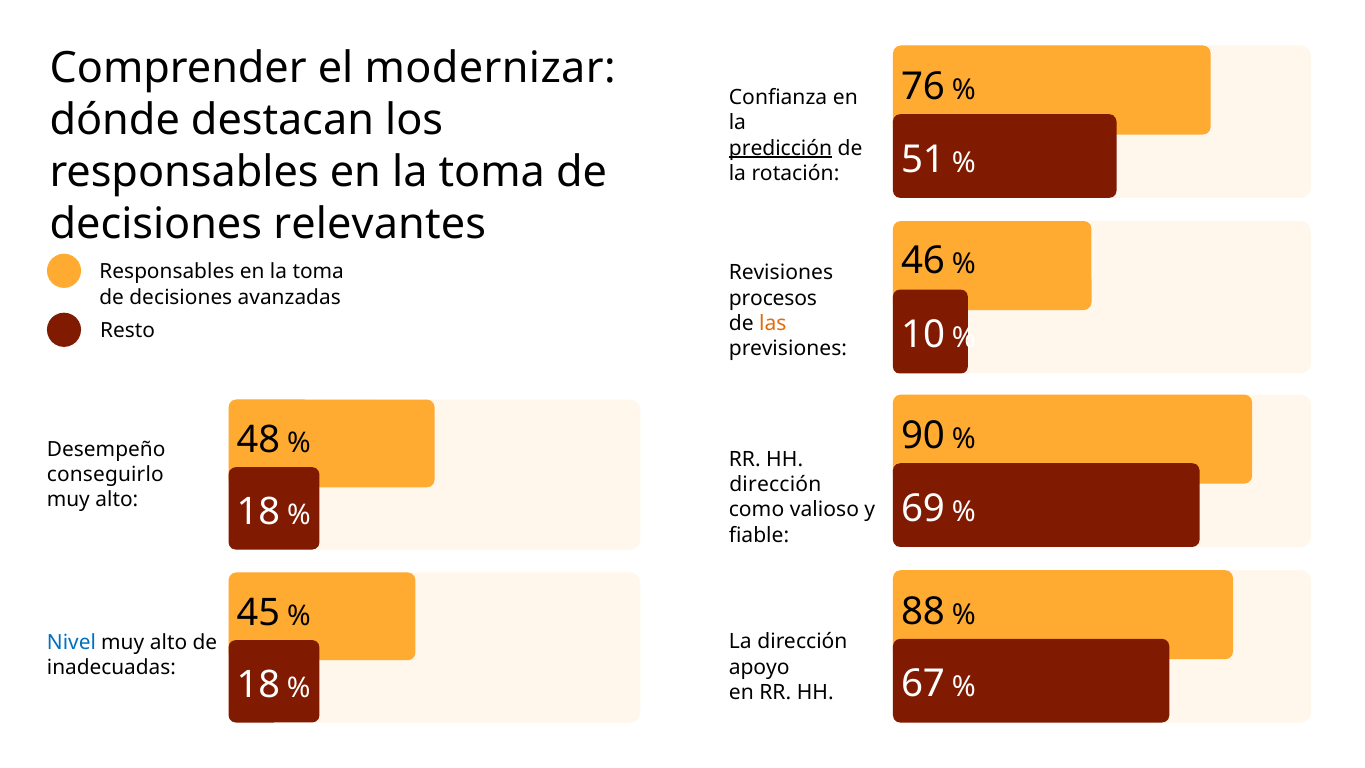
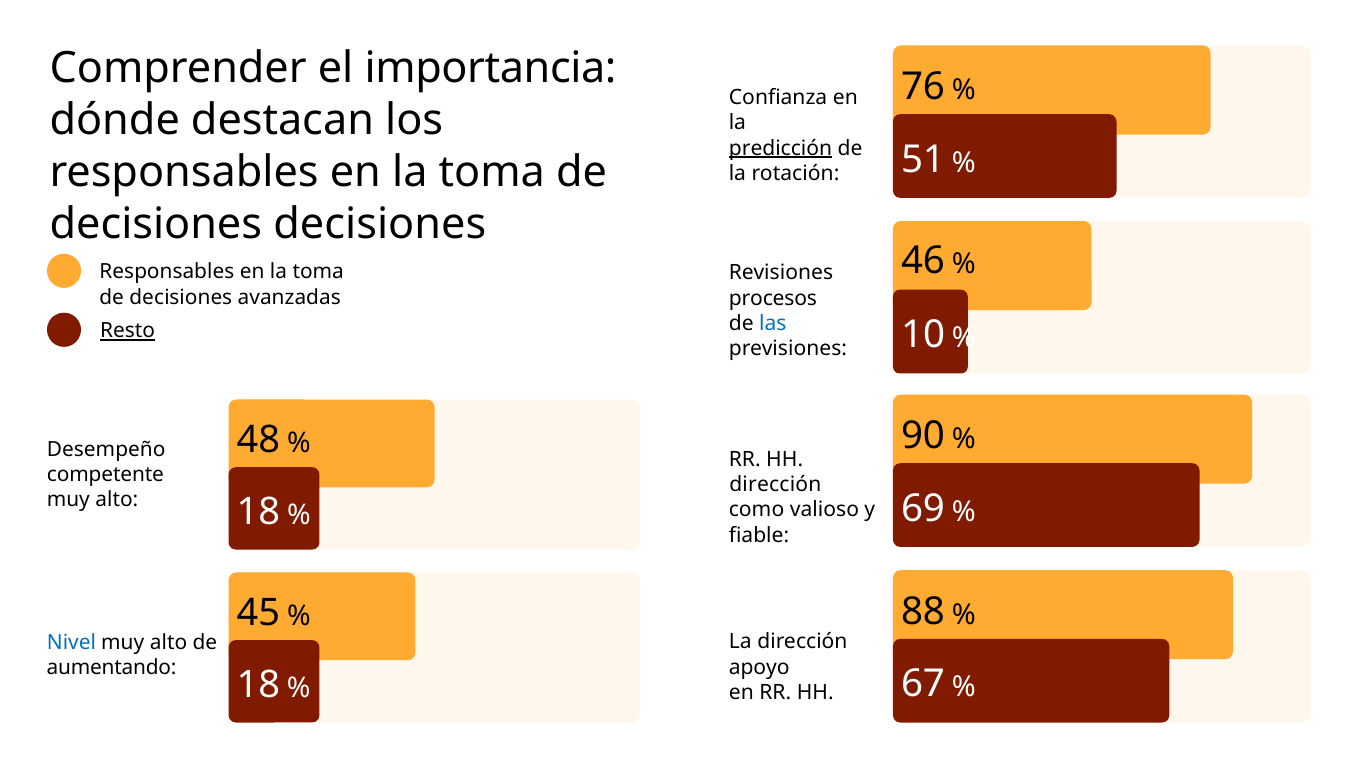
modernizar: modernizar -> importancia (491, 68)
decisiones relevantes: relevantes -> decisiones (380, 224)
las colour: orange -> blue (773, 324)
Resto underline: none -> present (128, 331)
conseguirlo: conseguirlo -> competente (105, 474)
inadecuadas: inadecuadas -> aumentando (112, 668)
